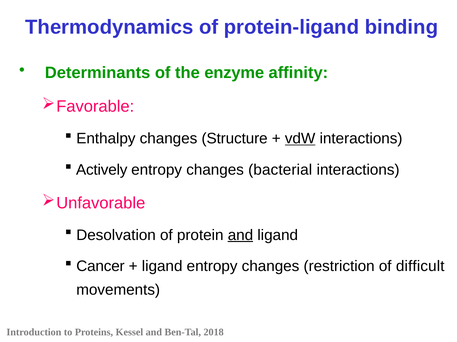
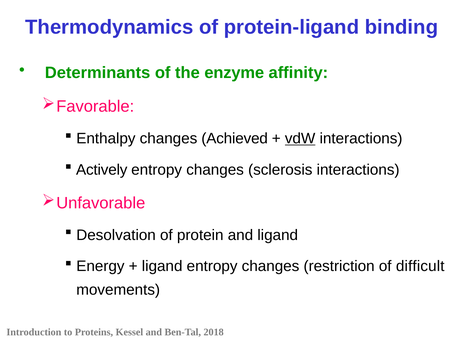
Structure: Structure -> Achieved (235, 139)
bacterial: bacterial -> sclerosis (280, 170)
and underline: present -> none (240, 236)
Cancer: Cancer -> Energy (100, 267)
